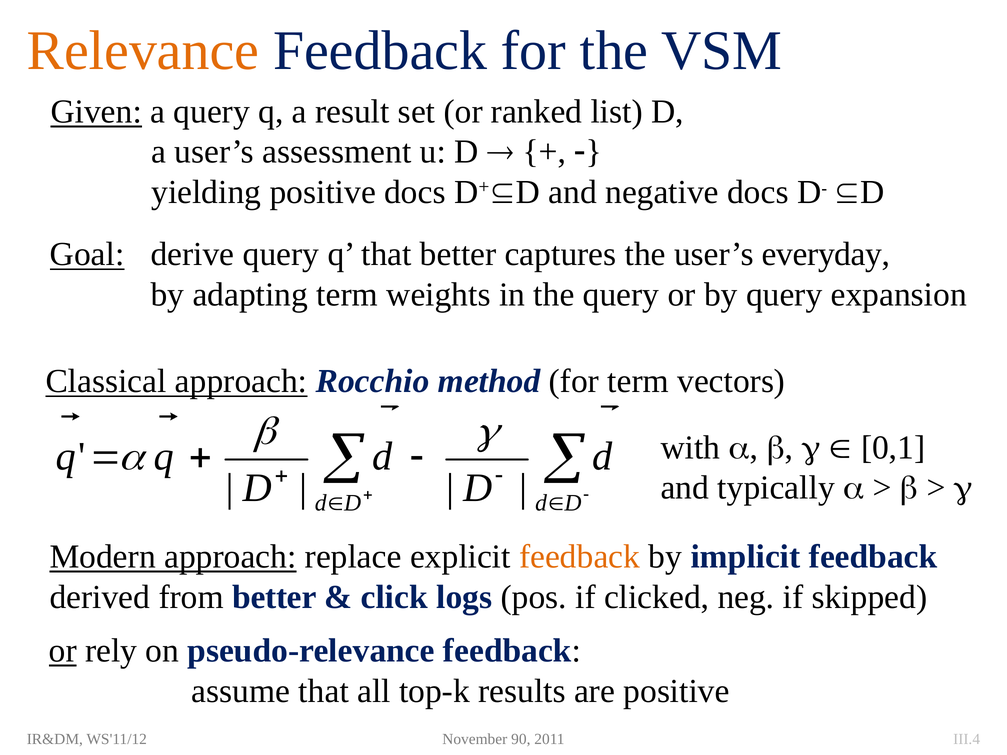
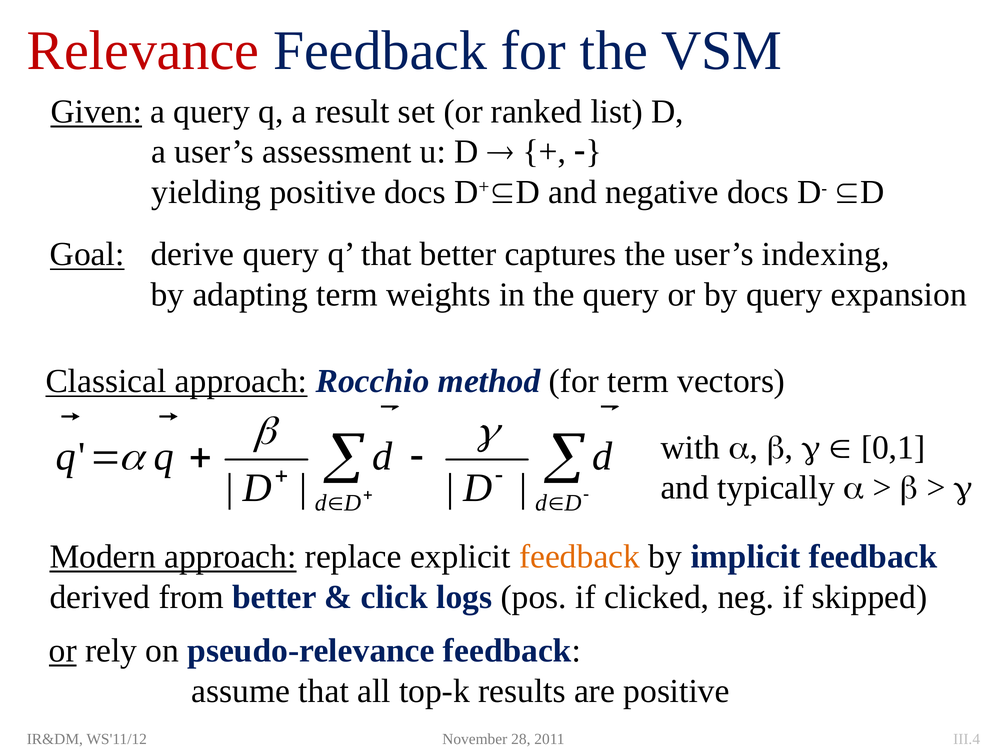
Relevance colour: orange -> red (143, 51)
everyday: everyday -> indexing (826, 255)
90: 90 -> 28 (521, 740)
